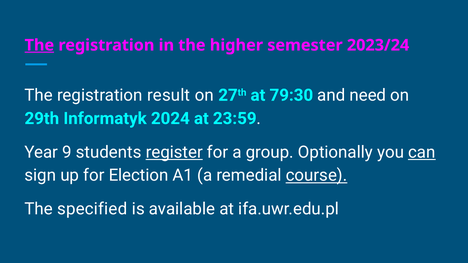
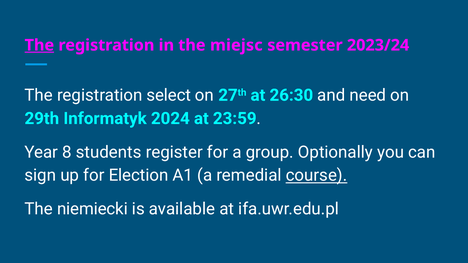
higher: higher -> miejsc (236, 45)
result: result -> select (169, 95)
79:30: 79:30 -> 26:30 (291, 95)
9: 9 -> 8 (67, 152)
register underline: present -> none (174, 152)
can underline: present -> none (422, 152)
specified: specified -> niemiecki (92, 209)
